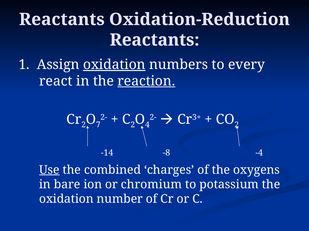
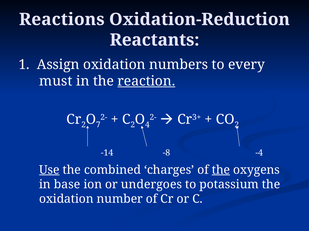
Reactants: Reactants -> Reactions (62, 19)
oxidation underline: present -> none (114, 65)
react: react -> must (56, 81)
the underline: none -> present (221, 170)
bare: bare -> base (67, 185)
chromium: chromium -> undergoes (151, 185)
